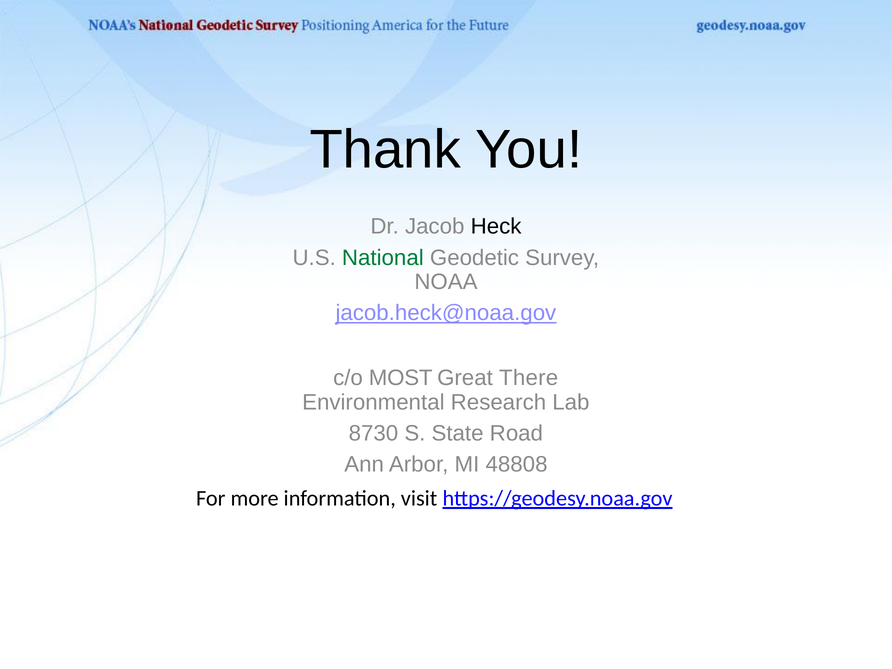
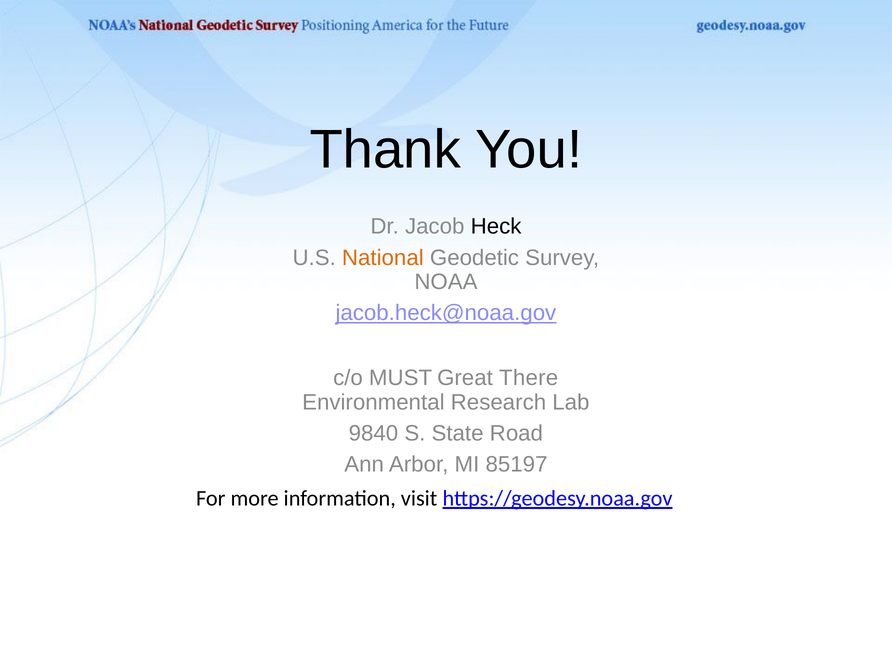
National colour: green -> orange (383, 258)
MOST: MOST -> MUST (401, 378)
8730: 8730 -> 9840 (373, 433)
48808: 48808 -> 85197 (517, 465)
